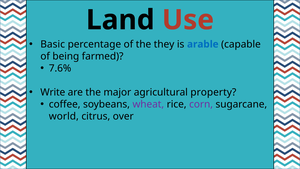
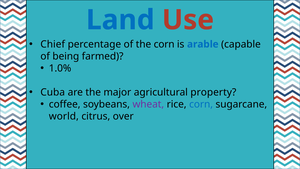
Land colour: black -> blue (120, 20)
Basic: Basic -> Chief (53, 44)
the they: they -> corn (164, 44)
7.6%: 7.6% -> 1.0% (60, 68)
Write: Write -> Cuba (53, 92)
corn colour: purple -> blue (201, 104)
